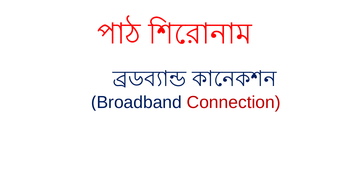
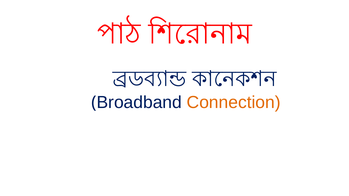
Connection colour: red -> orange (234, 102)
